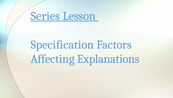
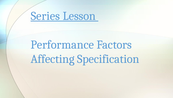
Specification: Specification -> Performance (62, 44)
Explanations: Explanations -> Specification (108, 59)
